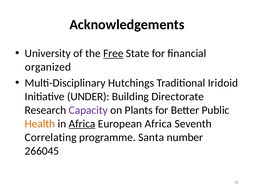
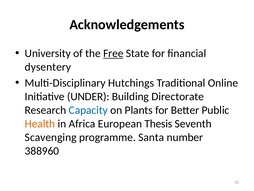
organized: organized -> dysentery (48, 67)
Iridoid: Iridoid -> Online (223, 83)
Capacity colour: purple -> blue (88, 110)
Africa underline: present -> none (82, 123)
European Africa: Africa -> Thesis (158, 123)
Correlating: Correlating -> Scavenging (51, 137)
266045: 266045 -> 388960 (42, 150)
